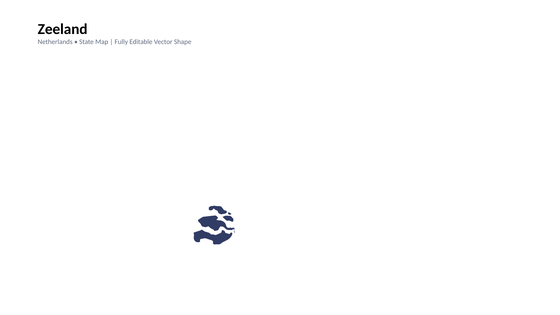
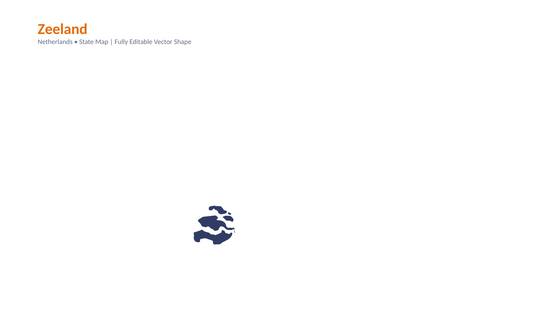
Zeeland colour: black -> orange (63, 29)
